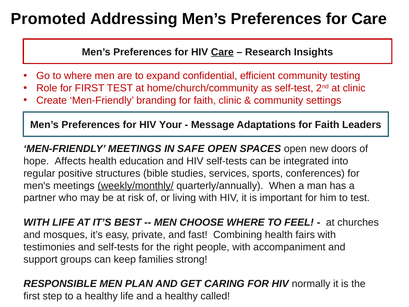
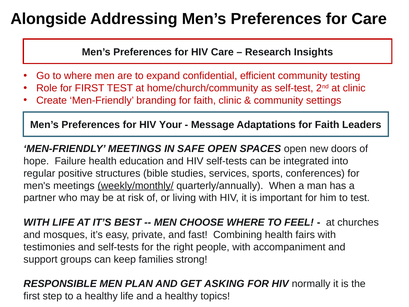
Promoted: Promoted -> Alongside (48, 19)
Care underline: present -> none (222, 52)
Affects: Affects -> Failure (70, 161)
CARING: CARING -> ASKING (224, 284)
called: called -> topics (215, 296)
